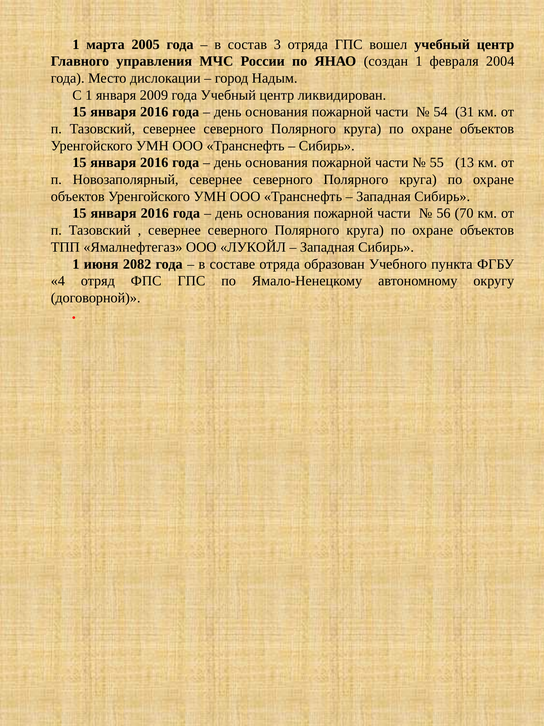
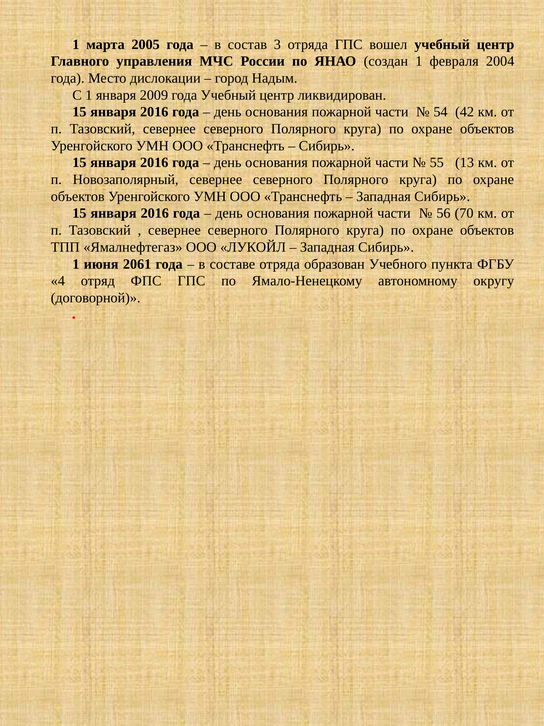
31: 31 -> 42 (465, 112)
2082: 2082 -> 2061 (137, 264)
